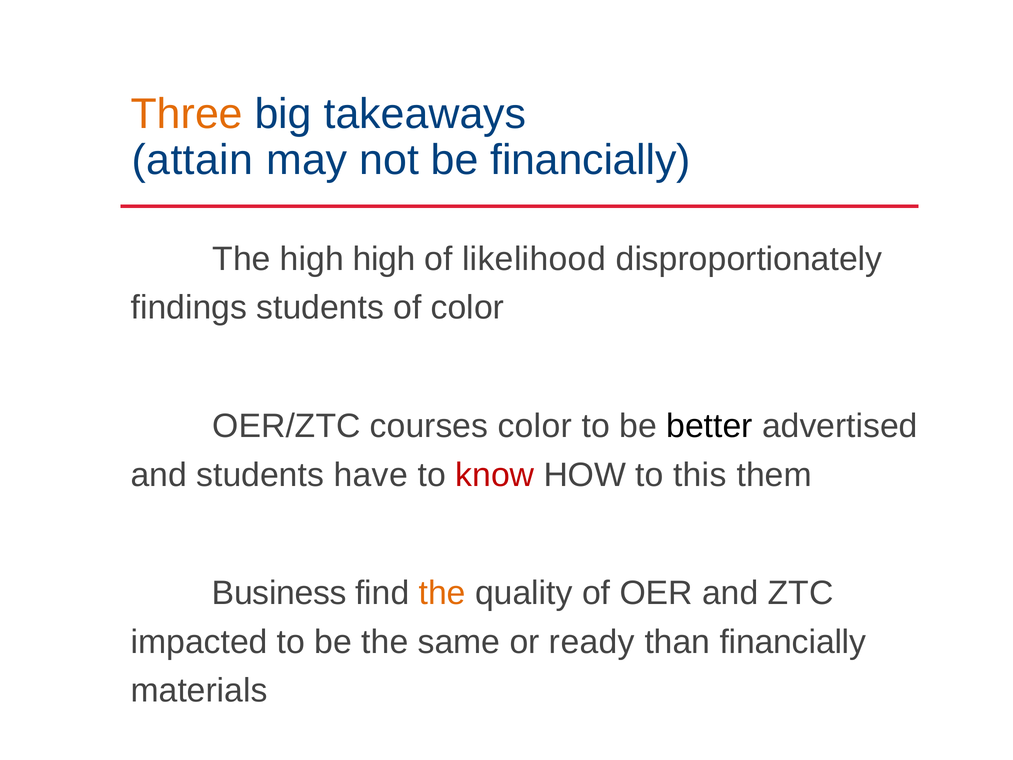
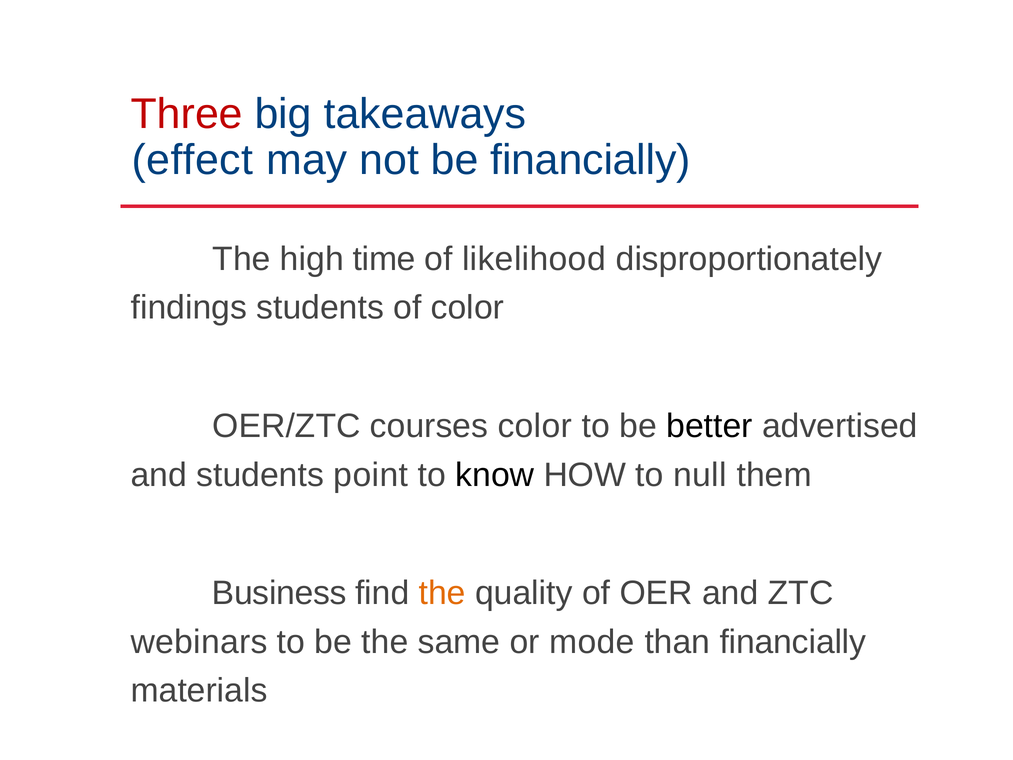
Three colour: orange -> red (187, 114)
attain: attain -> effect (192, 160)
high high: high -> time (384, 259)
have: have -> point (371, 475)
know colour: red -> black (495, 475)
this: this -> null (700, 475)
impacted: impacted -> webinars (199, 642)
ready: ready -> mode (592, 642)
